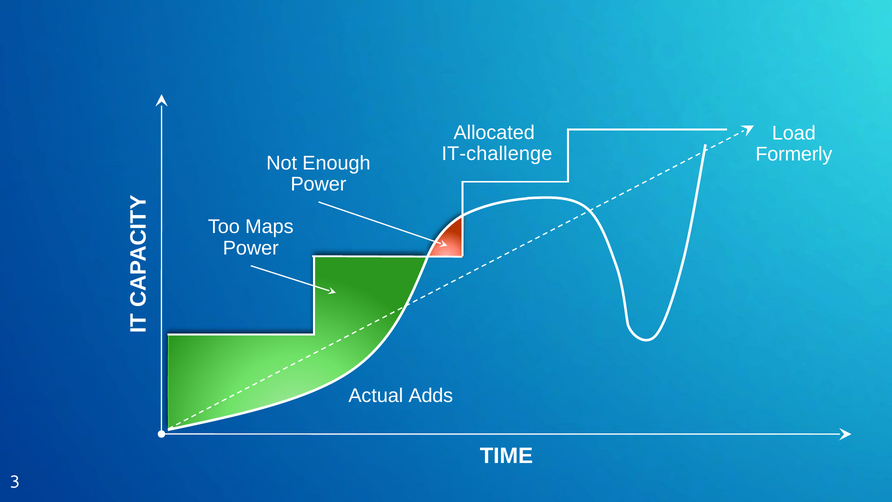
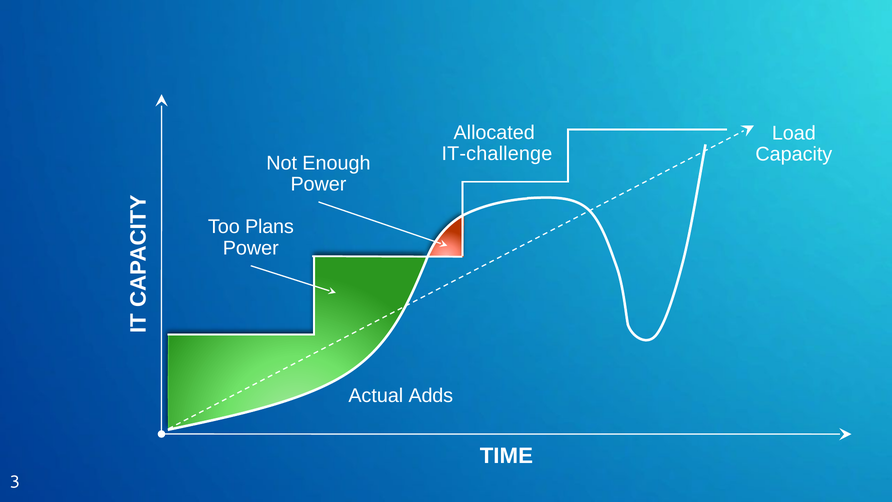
Formerly: Formerly -> Capacity (794, 154)
Maps: Maps -> Plans (269, 227)
